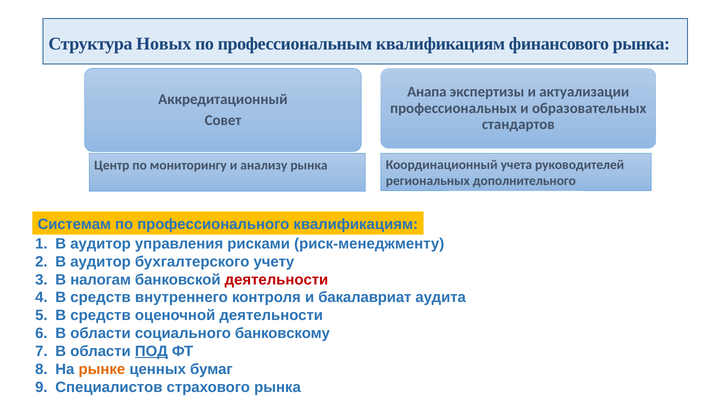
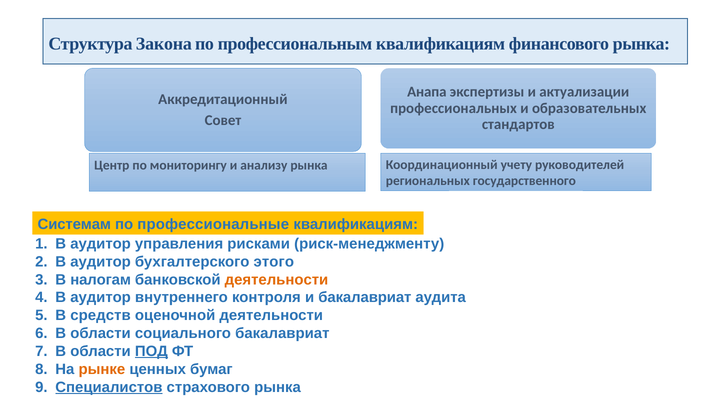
Новых: Новых -> Закона (164, 44)
учета: учета -> учету (516, 165)
дополнительного: дополнительного -> государственного (524, 181)
профессионального: профессионального -> профессиональные (213, 224)
учету: учету -> этого (274, 261)
деятельности colour: red -> orange (276, 279)
средств: средств -> аудитор (101, 297)
социального банковскому: банковскому -> бакалавриат (282, 333)
Специалистов underline: none -> present (109, 387)
